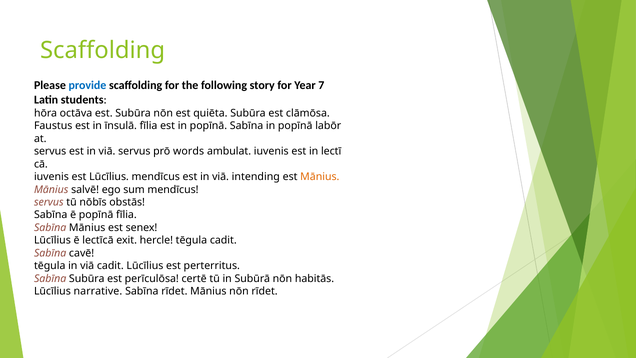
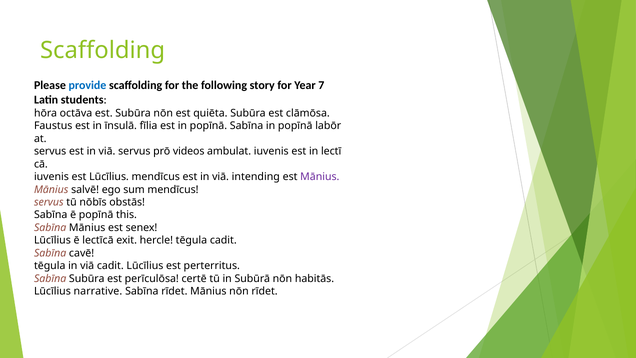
words: words -> videos (189, 151)
Mānius colour: orange -> purple (320, 177)
popīnā fīlia: fīlia -> this (126, 215)
